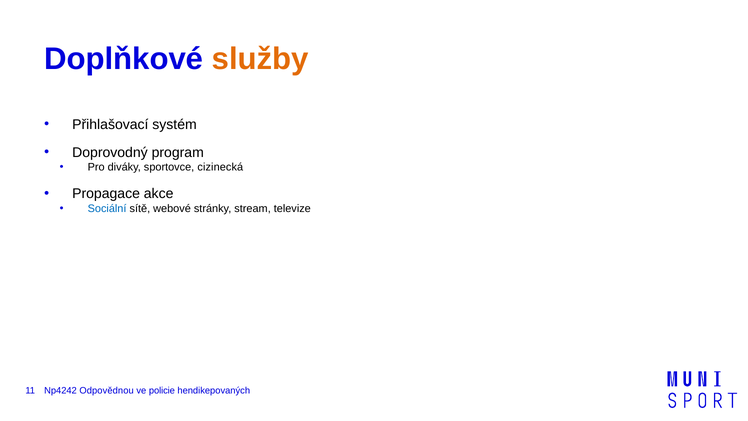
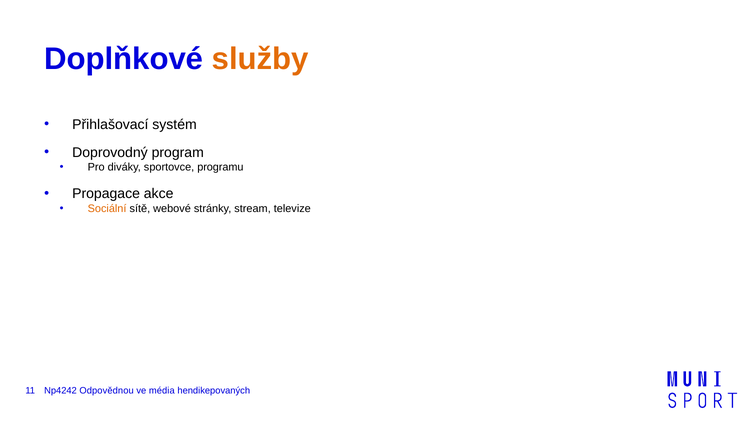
cizinecká: cizinecká -> programu (220, 167)
Sociální colour: blue -> orange (107, 208)
policie: policie -> média (162, 390)
